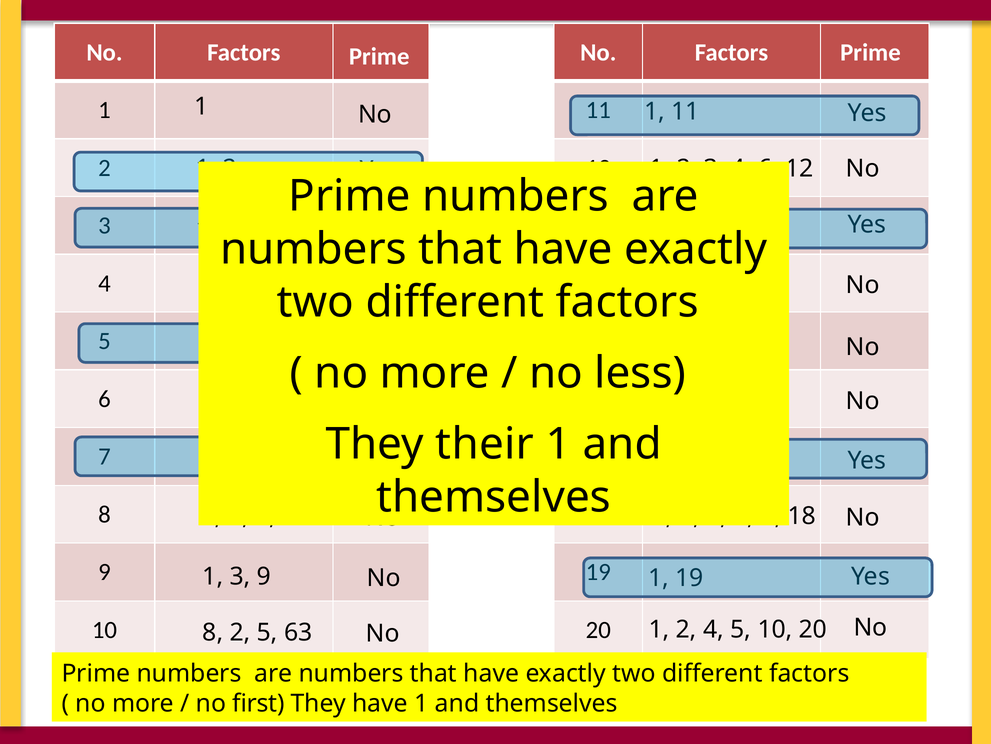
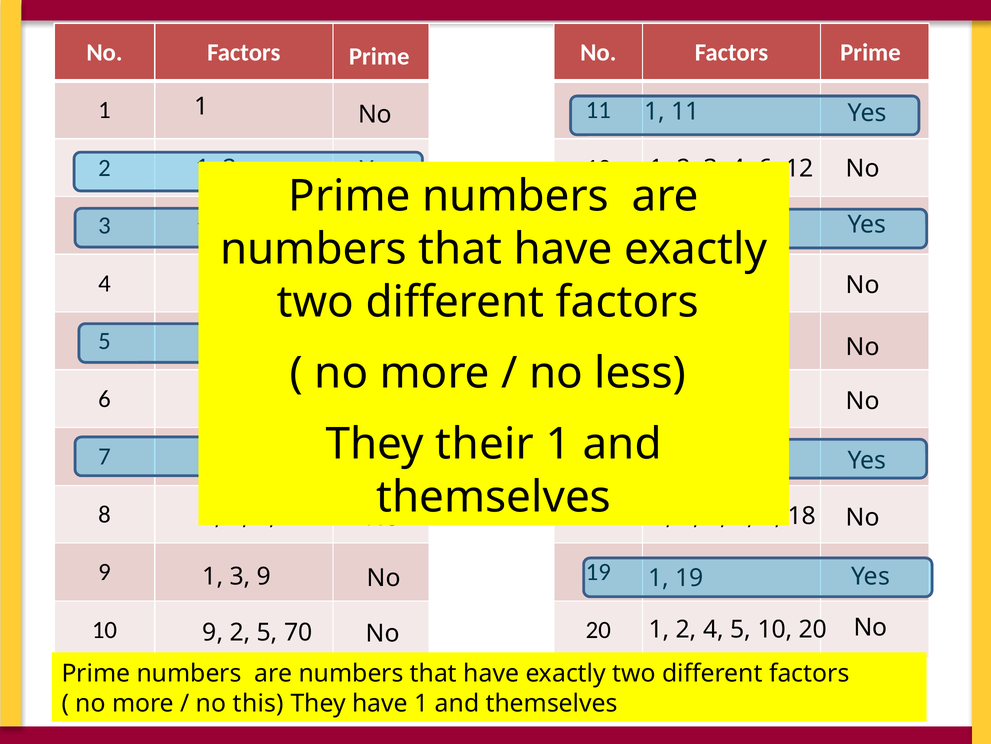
8: 8 -> 9 (213, 632)
63: 63 -> 70 (298, 632)
first: first -> this (258, 703)
